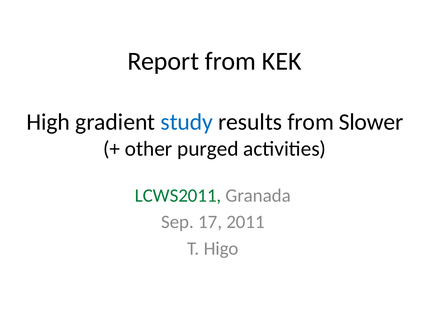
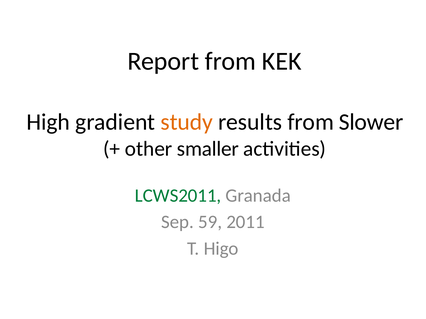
study colour: blue -> orange (187, 122)
purged: purged -> smaller (208, 149)
17: 17 -> 59 (210, 222)
